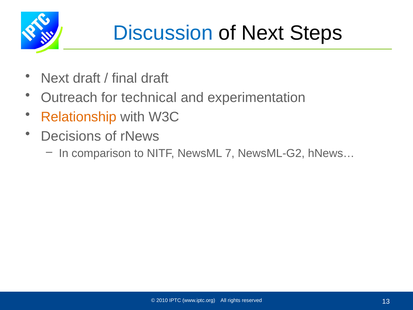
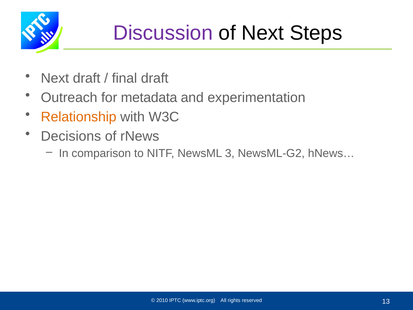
Discussion colour: blue -> purple (163, 33)
technical: technical -> metadata (149, 98)
7: 7 -> 3 (230, 153)
